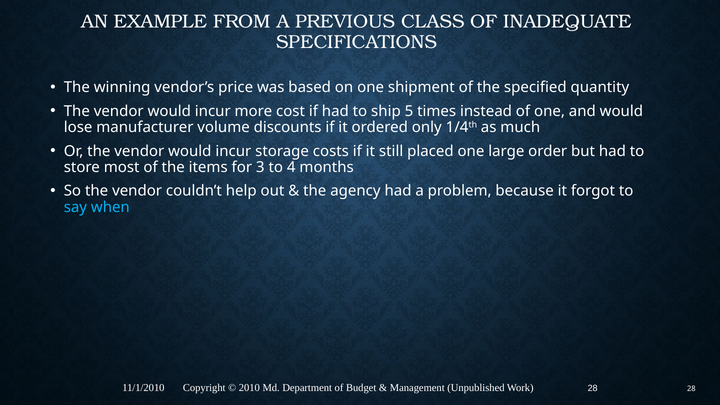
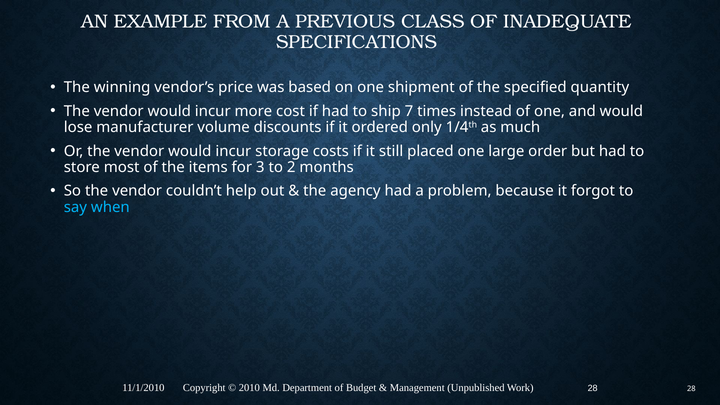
5: 5 -> 7 (409, 111)
4: 4 -> 2 (291, 167)
